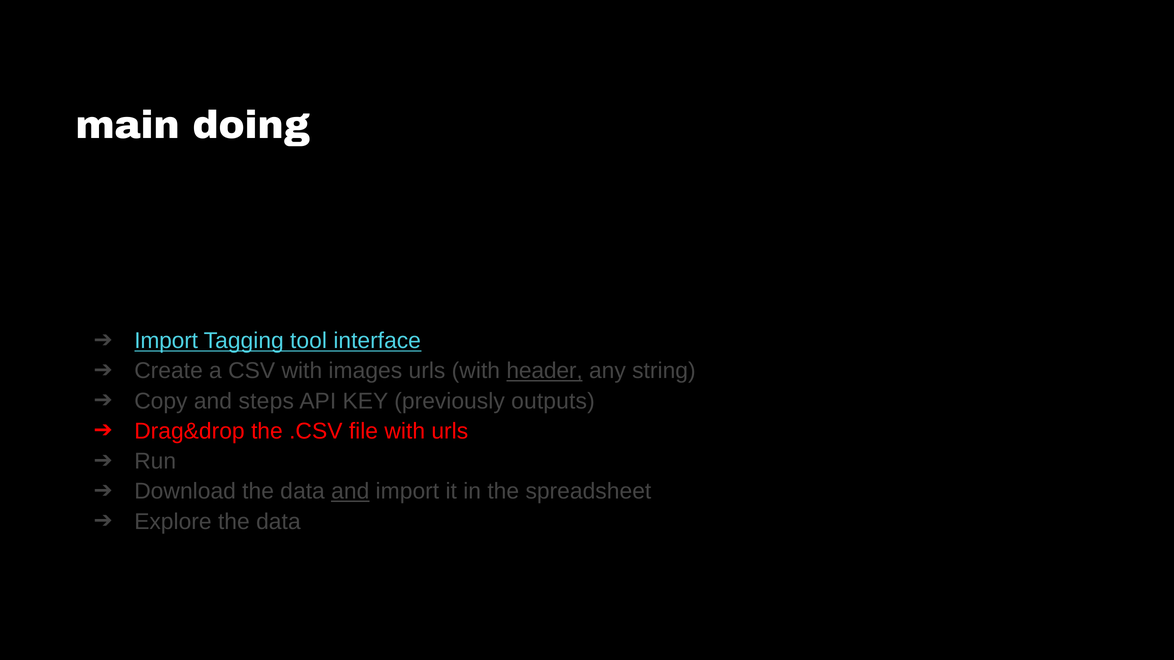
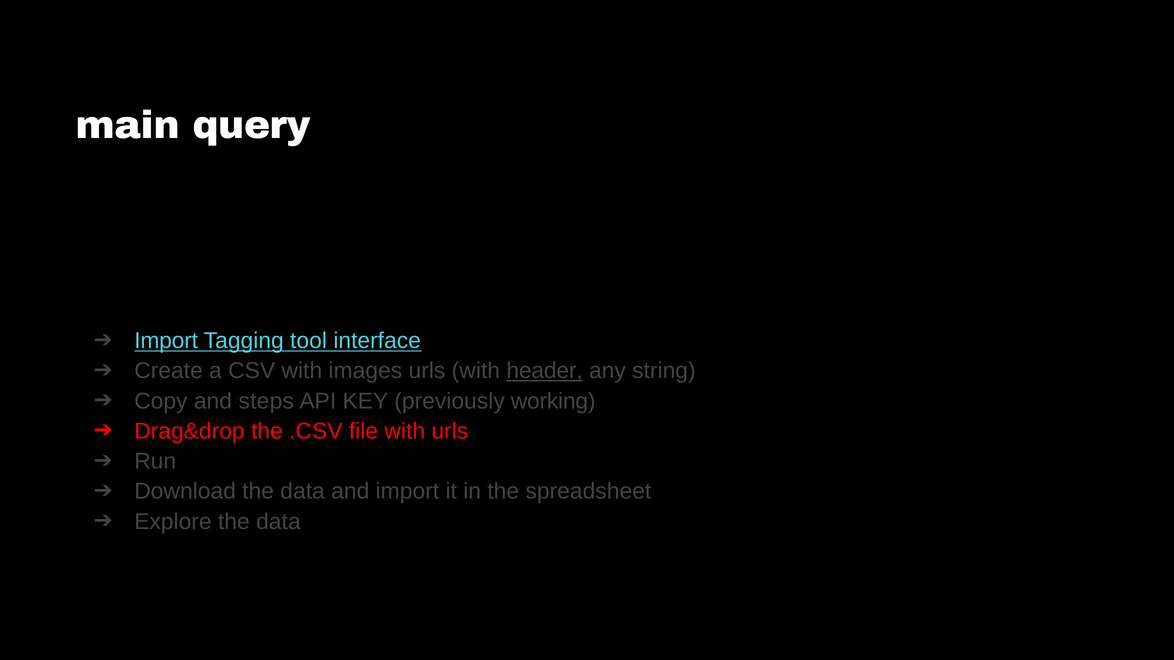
doing: doing -> query (252, 125)
outputs: outputs -> working (553, 401)
and underline: present -> none (350, 492)
